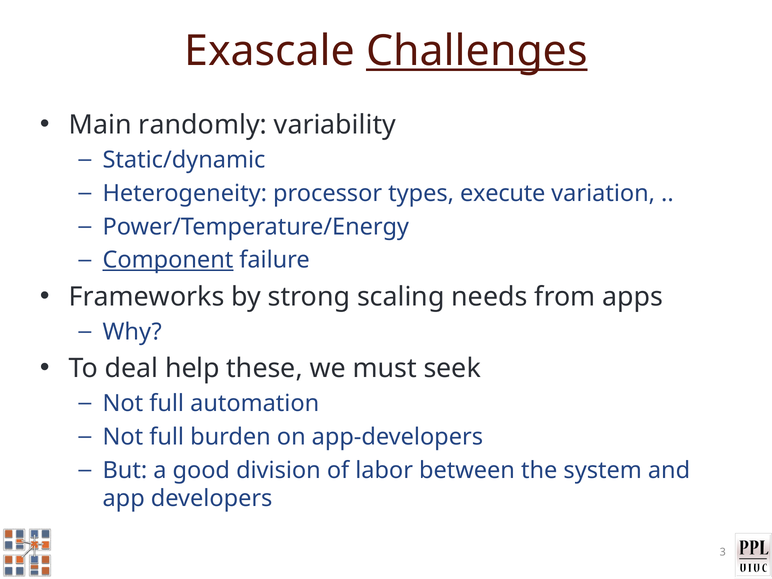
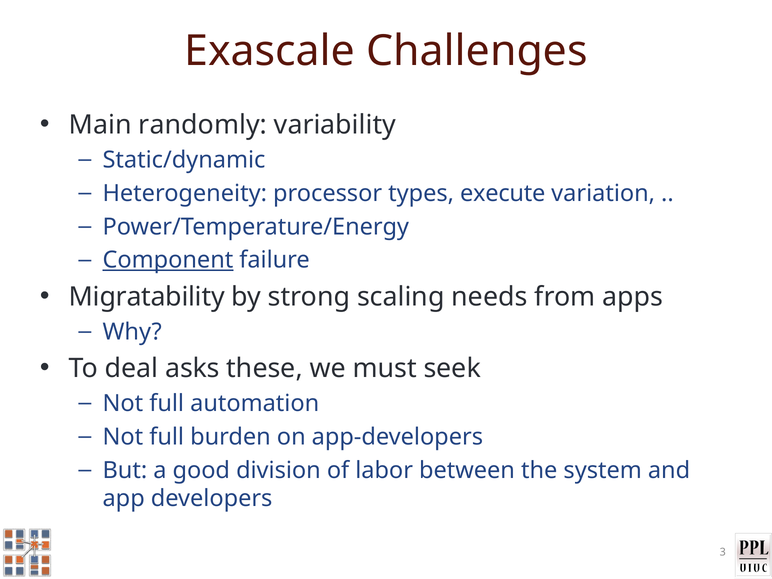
Challenges underline: present -> none (477, 51)
Frameworks: Frameworks -> Migratability (147, 297)
help: help -> asks (192, 368)
